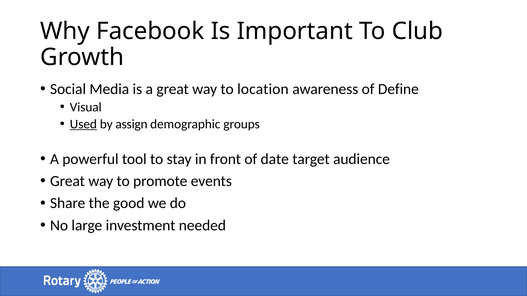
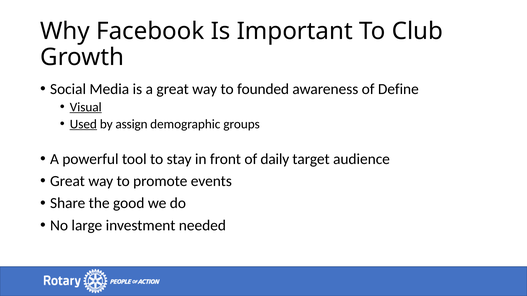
location: location -> founded (263, 89)
Visual underline: none -> present (86, 107)
date: date -> daily (275, 159)
